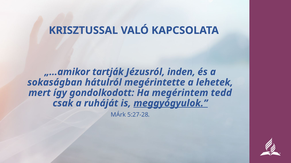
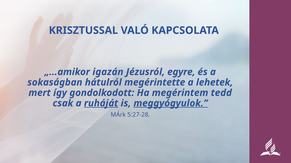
tartják: tartják -> igazán (108, 72)
inden: inden -> egyre (181, 72)
ruháját underline: none -> present (101, 104)
